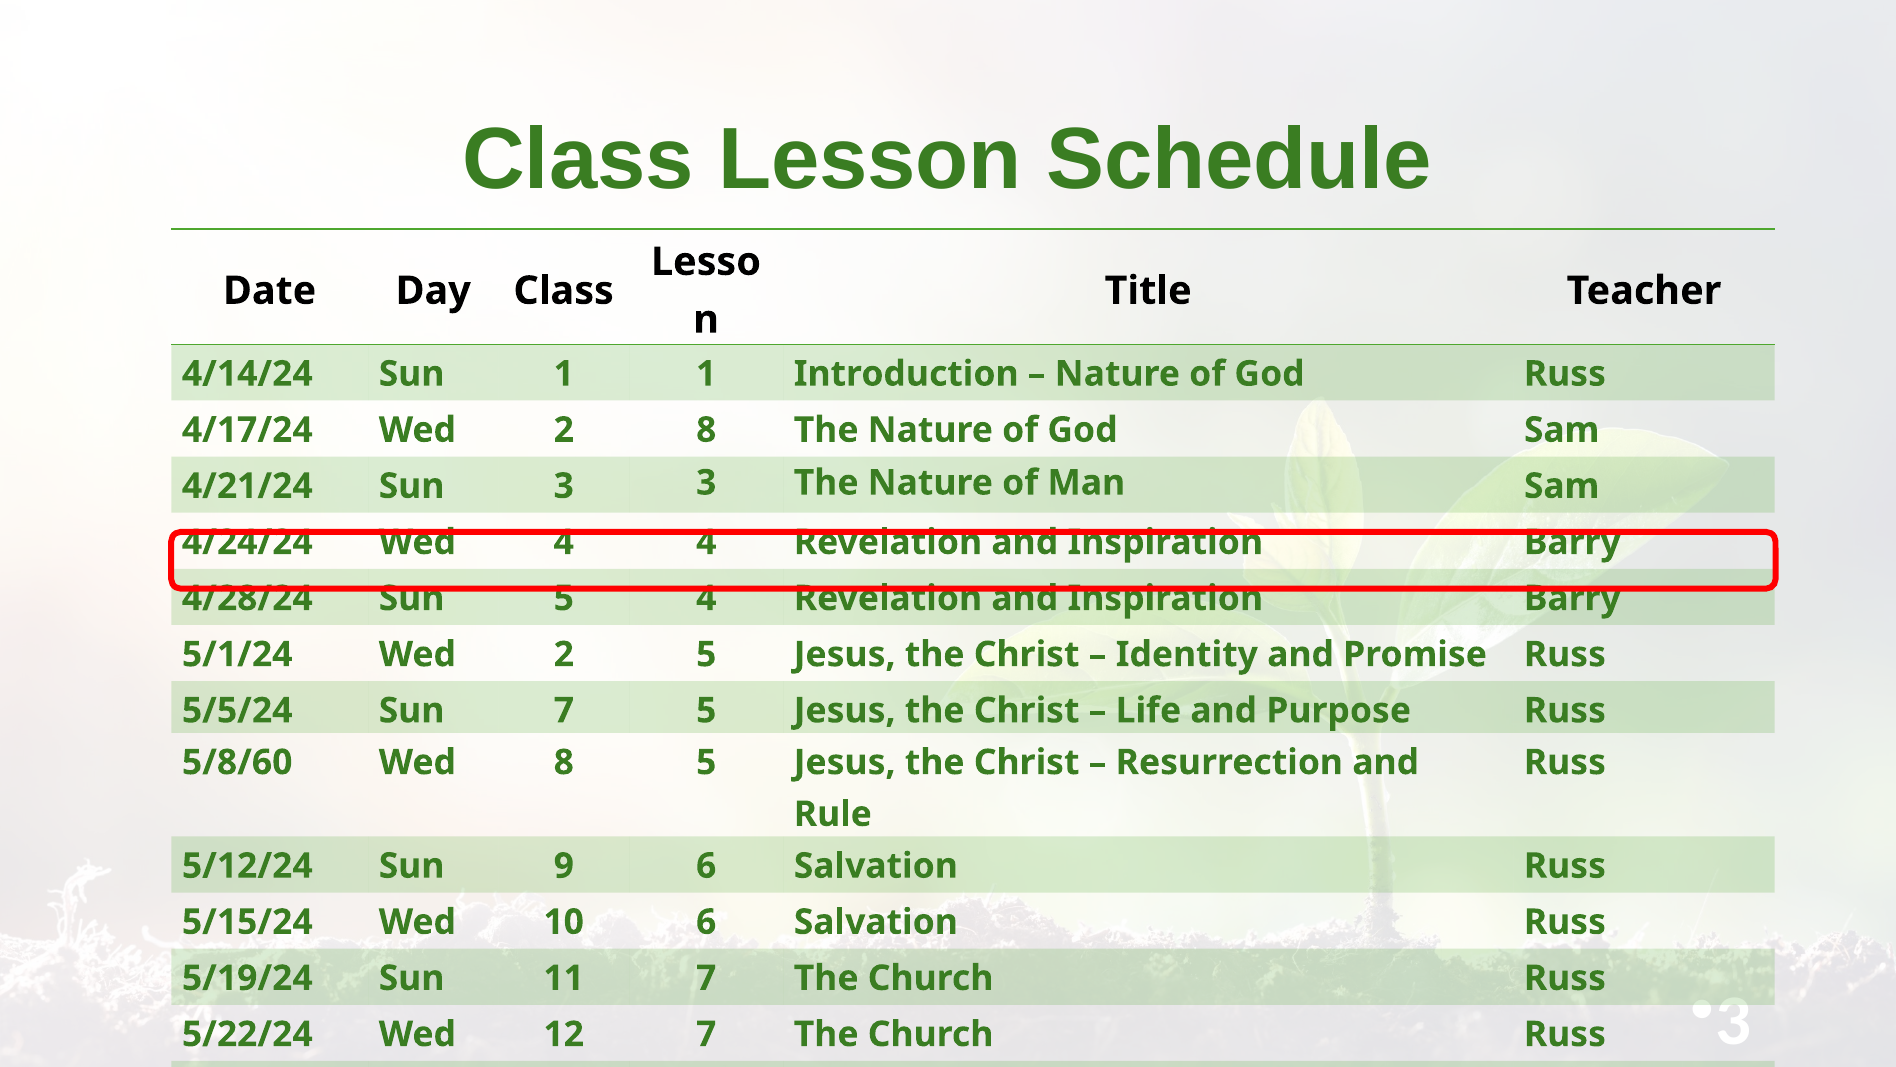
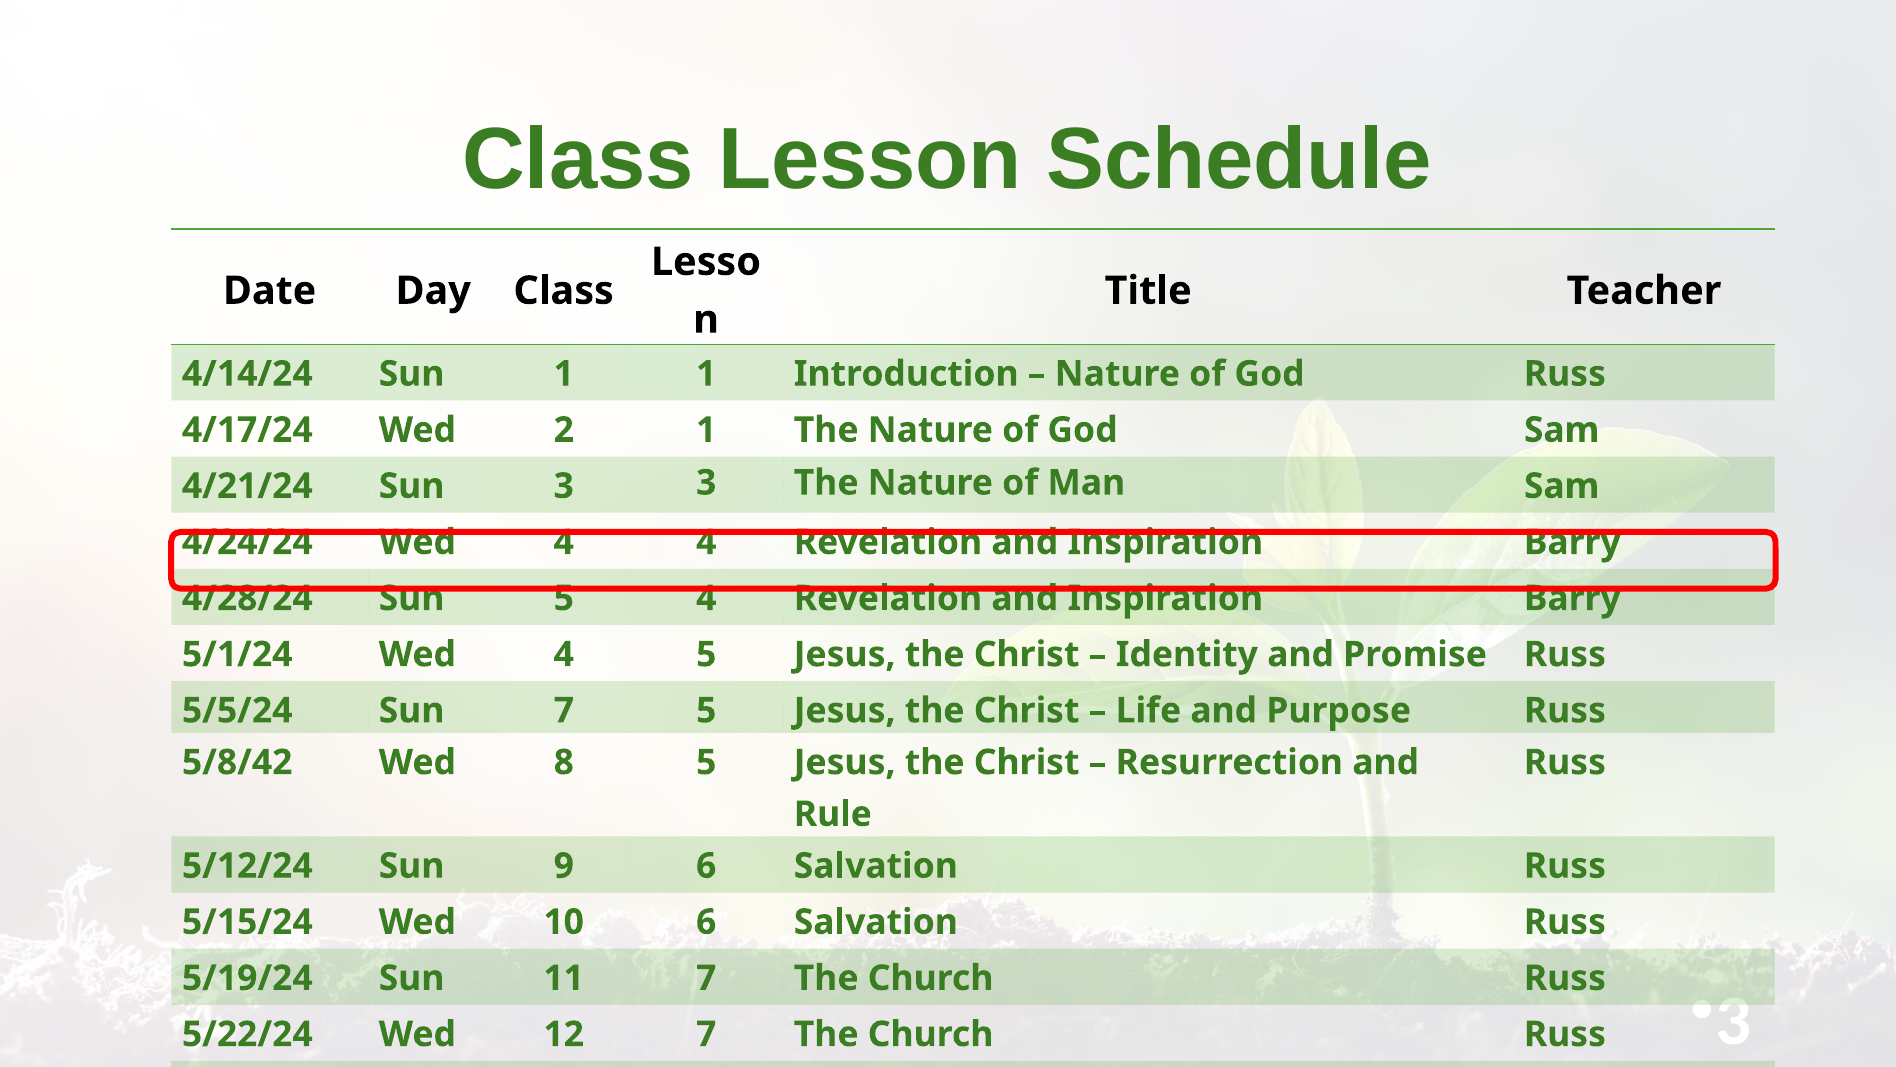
2 8: 8 -> 1 (706, 430)
5/1/24 Wed 2: 2 -> 4 (564, 654)
5/8/60: 5/8/60 -> 5/8/42 (237, 762)
